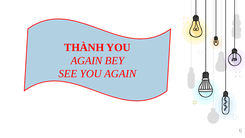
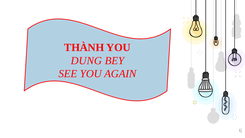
AGAIN: AGAIN -> DUNG (86, 61)
